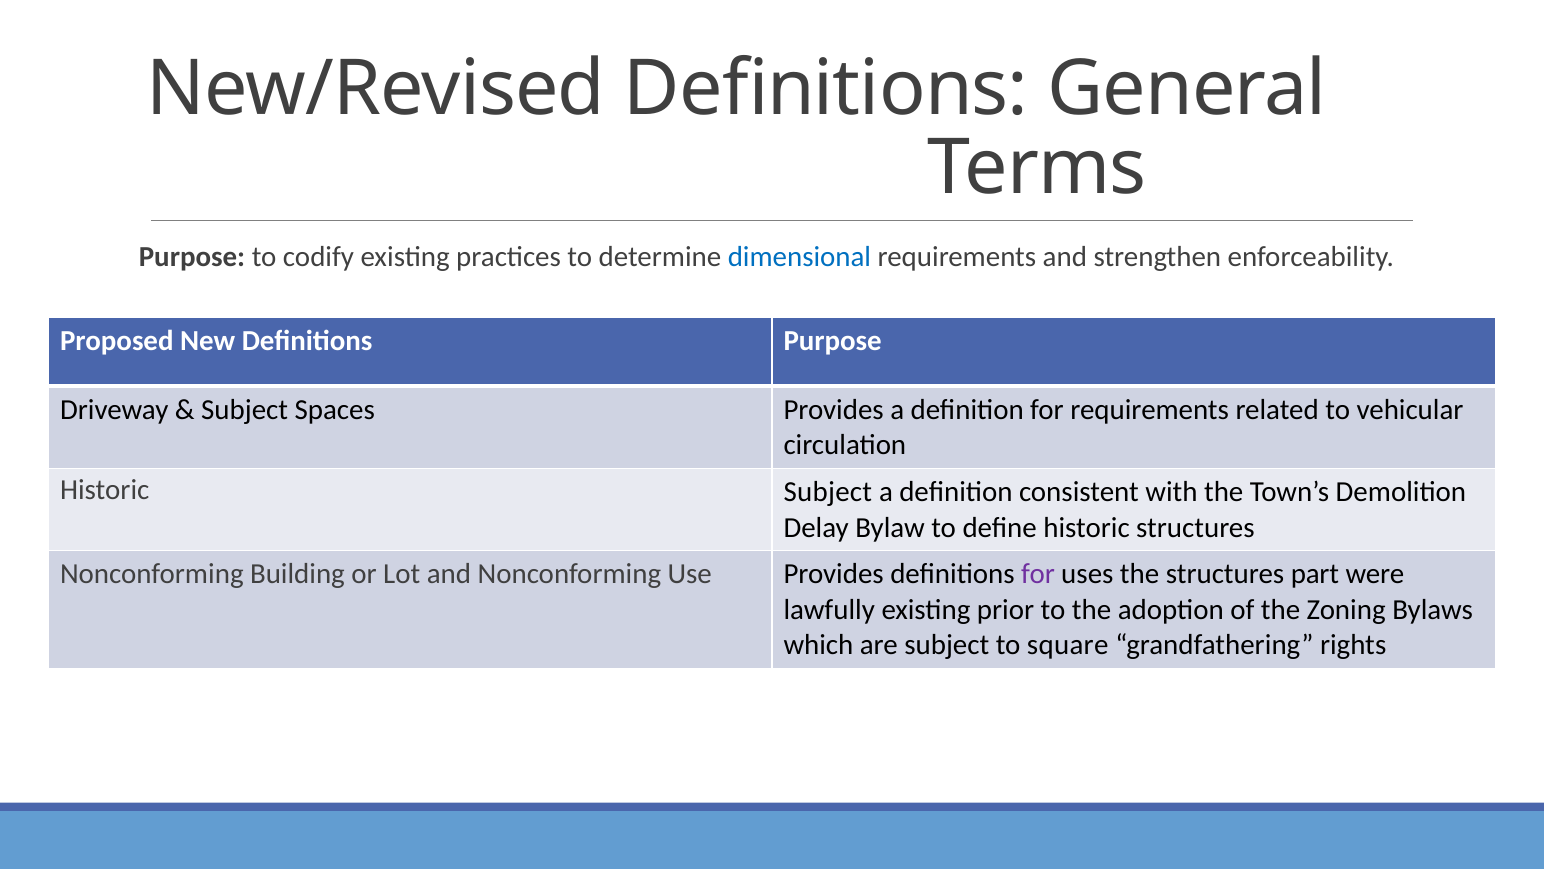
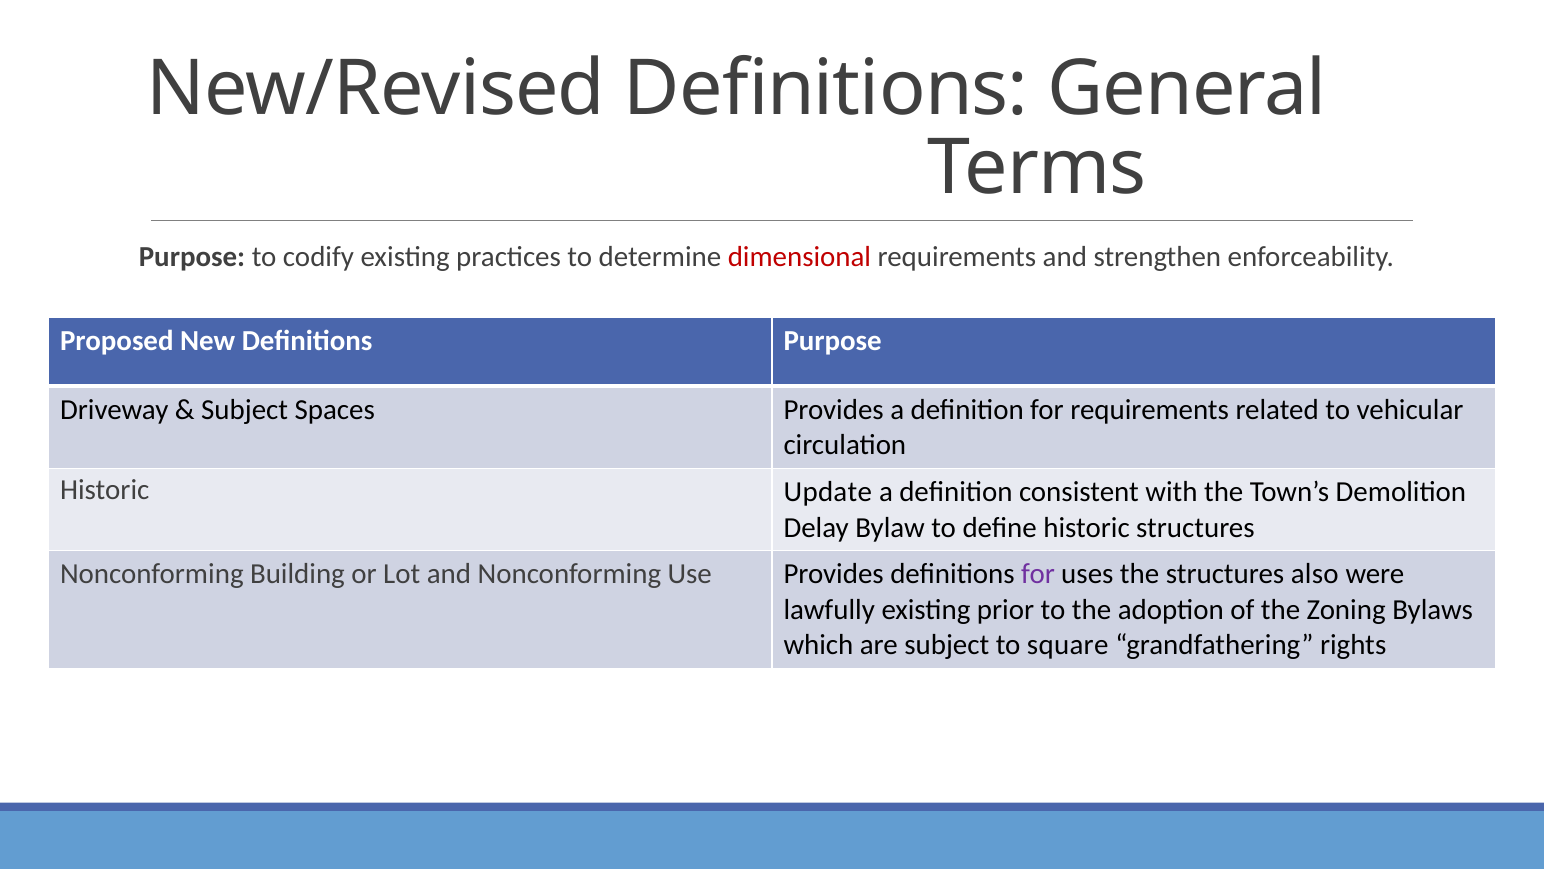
dimensional colour: blue -> red (799, 257)
Historic Subject: Subject -> Update (828, 492)
part: part -> also (1315, 574)
